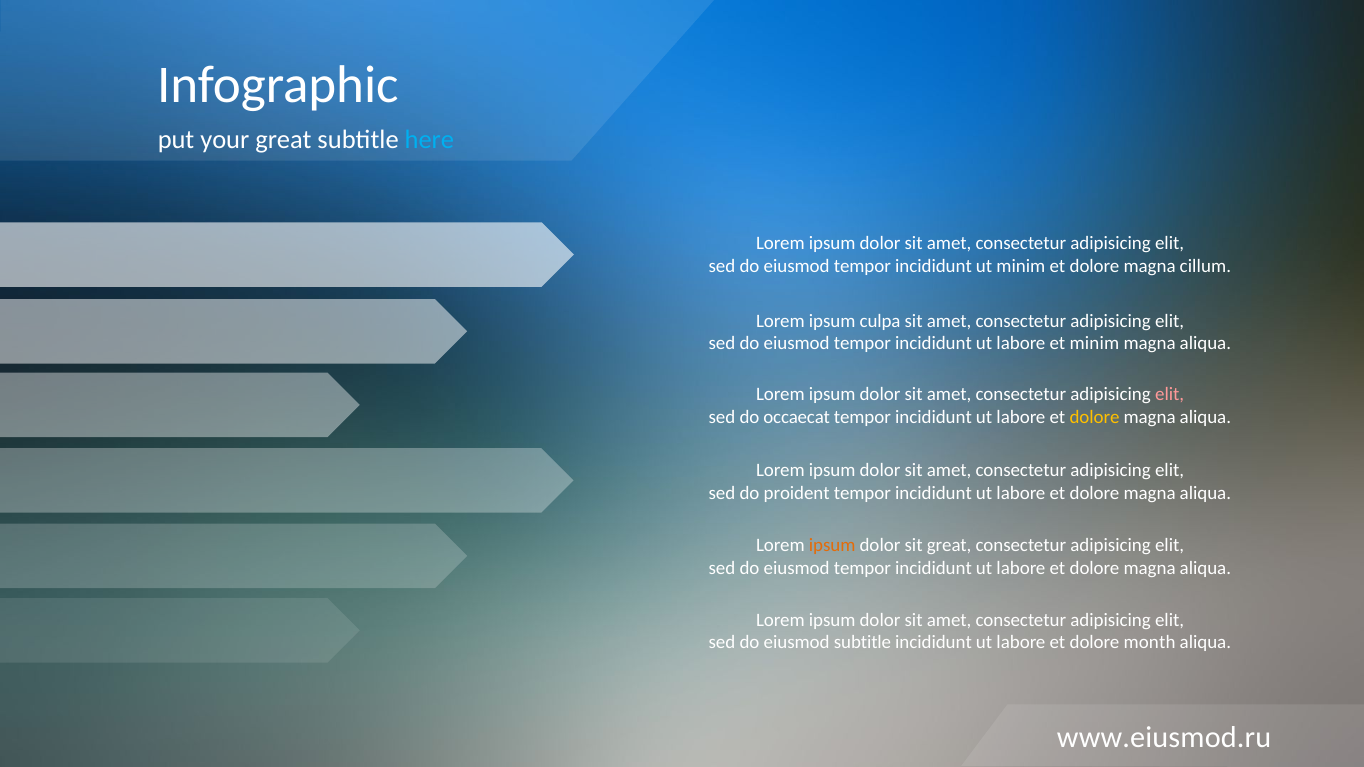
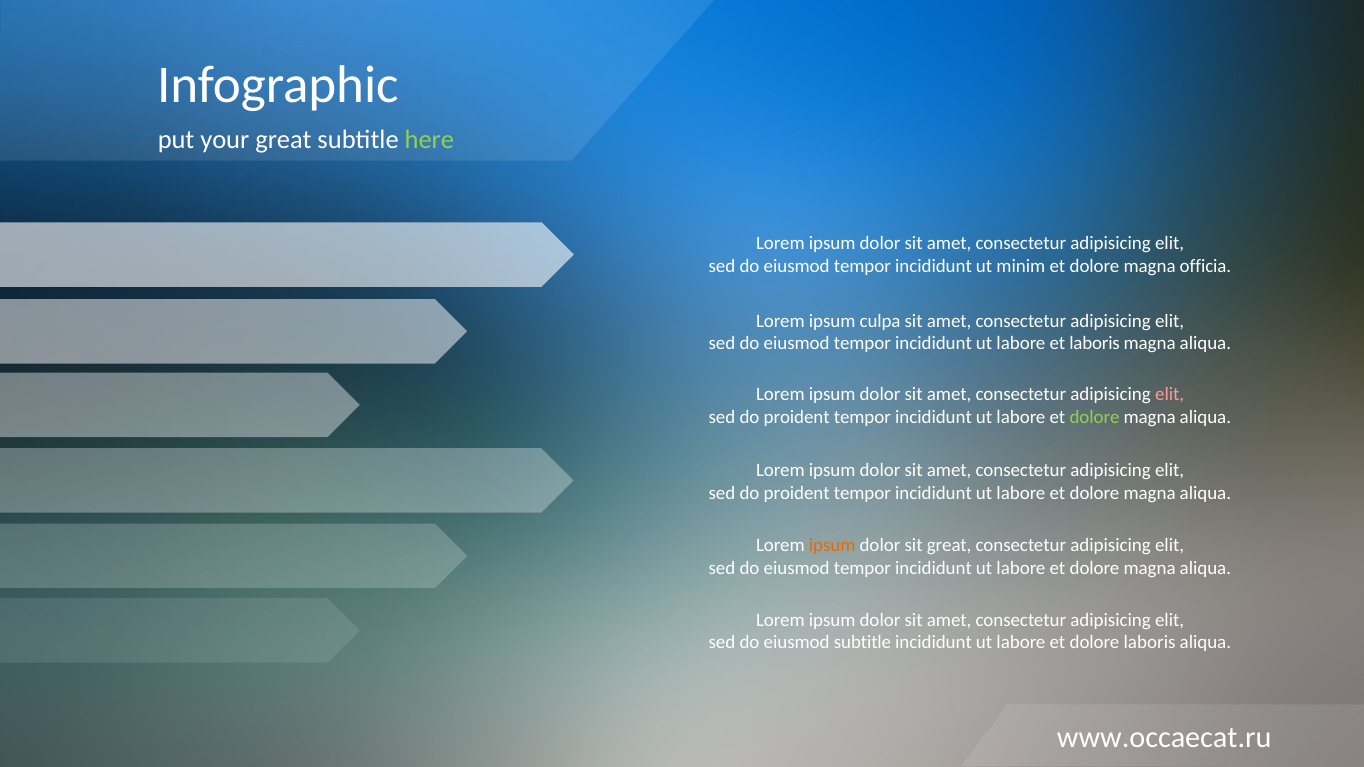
here colour: light blue -> light green (429, 139)
cillum: cillum -> officia (1205, 266)
et minim: minim -> laboris (1095, 344)
occaecat: occaecat -> proident (797, 417)
dolore colour: yellow -> light green (1095, 417)
dolore month: month -> laboris (1150, 643)
www.eiusmod.ru: www.eiusmod.ru -> www.occaecat.ru (1164, 738)
